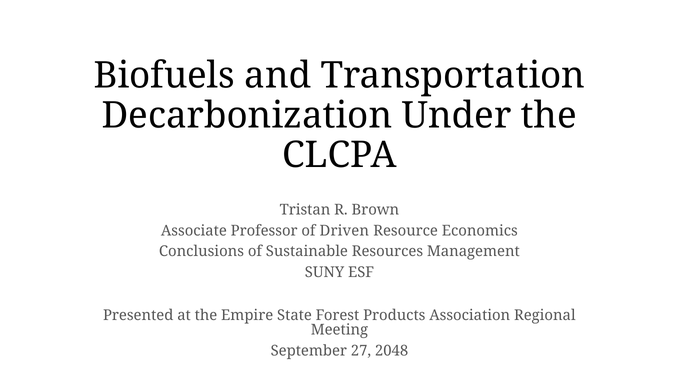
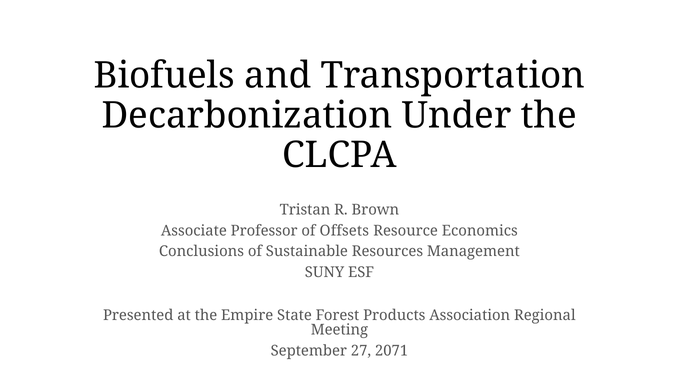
Driven: Driven -> Offsets (344, 231)
2048: 2048 -> 2071 (392, 351)
